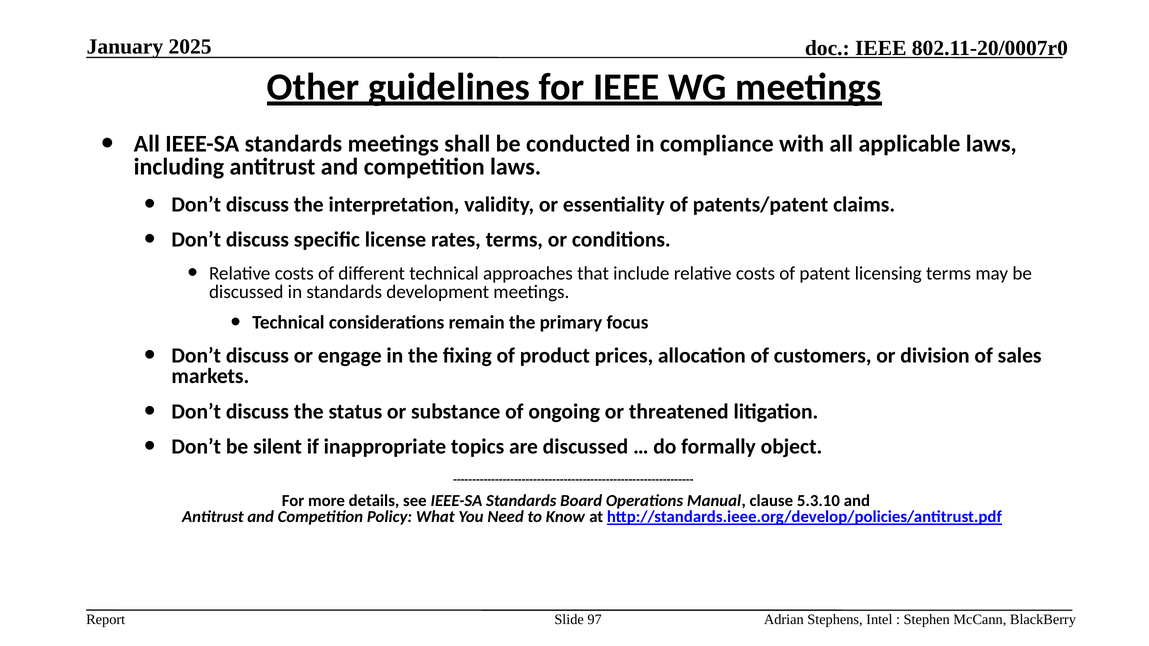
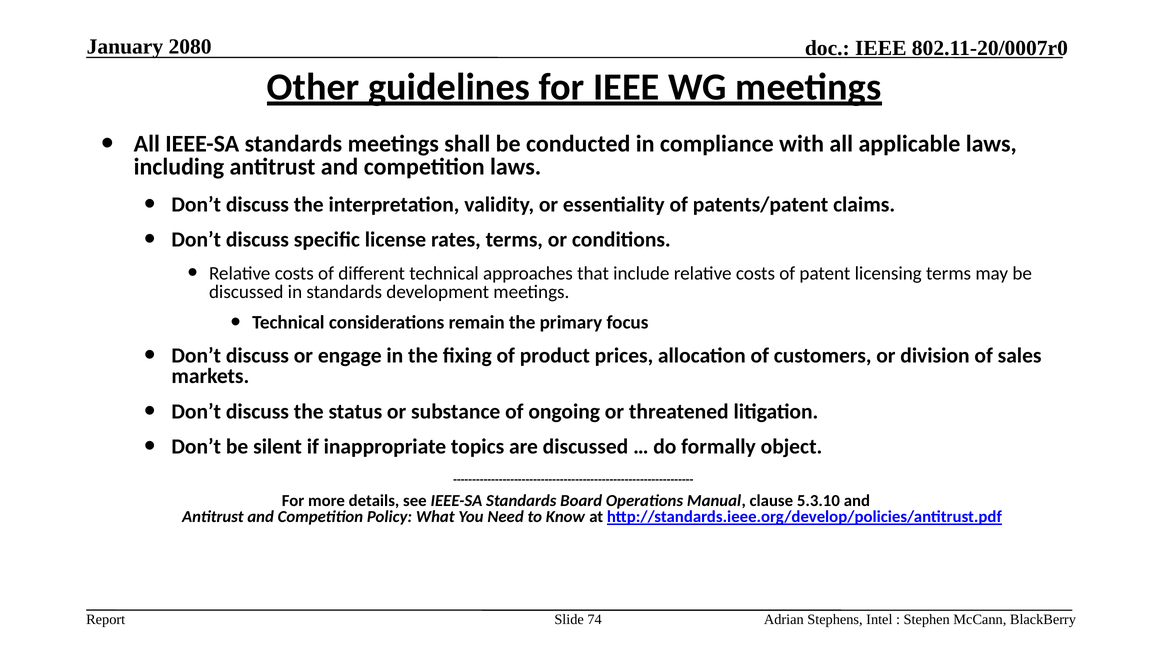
2025: 2025 -> 2080 (190, 47)
97: 97 -> 74 (595, 620)
